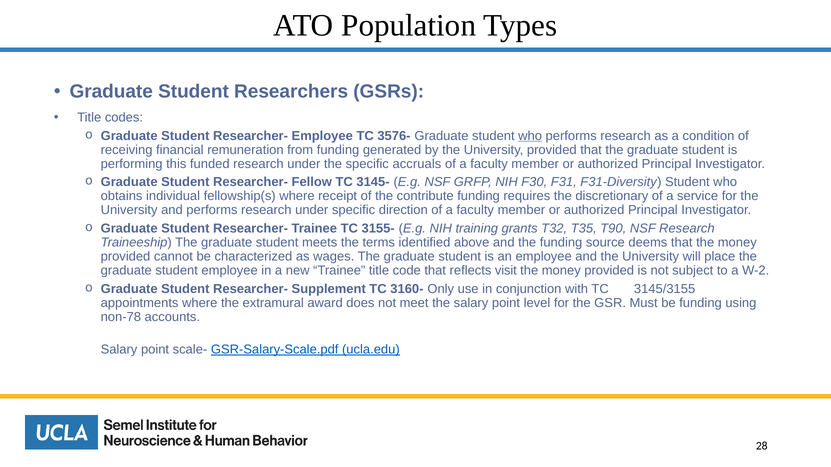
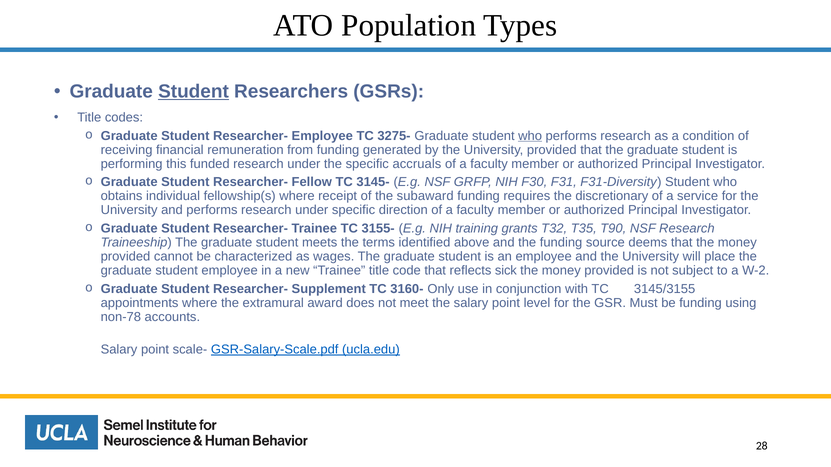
Student underline: none -> present (193, 92)
3576-: 3576- -> 3275- (394, 136)
contribute: contribute -> subaward (425, 196)
visit: visit -> sick (506, 271)
